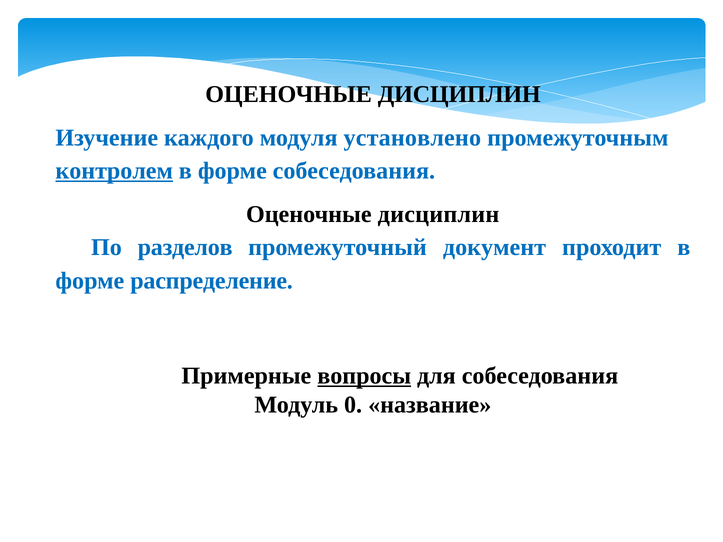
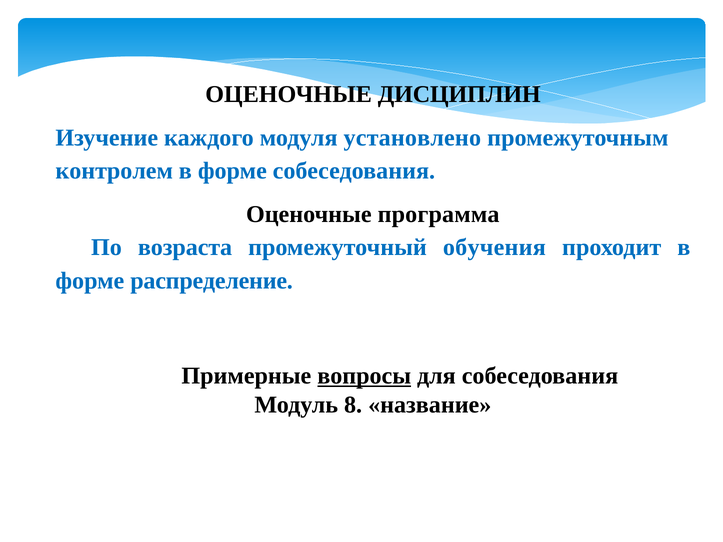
контролем underline: present -> none (114, 171)
дисциплин: дисциплин -> программа (439, 214)
разделов: разделов -> возраста (185, 247)
документ: документ -> обучения (494, 247)
0: 0 -> 8 (353, 405)
